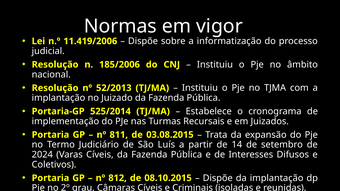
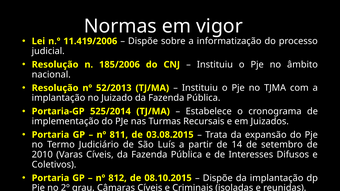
2024: 2024 -> 2010 (42, 155)
